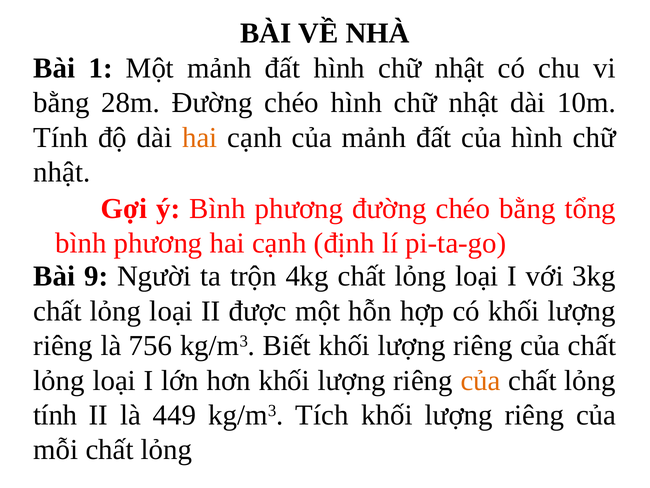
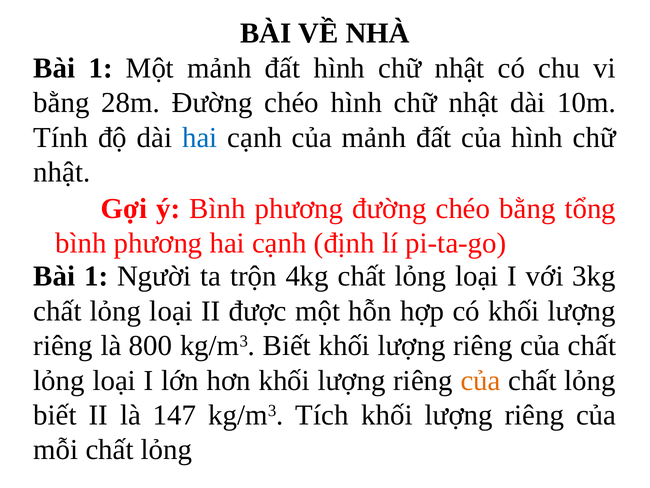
hai colour: orange -> blue (200, 137)
9: 9 -> 1 (96, 276)
756: 756 -> 800 (151, 345)
tính: tính -> biết (55, 415)
449: 449 -> 147 (175, 415)
